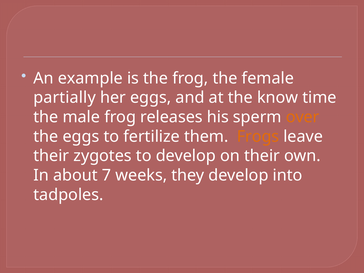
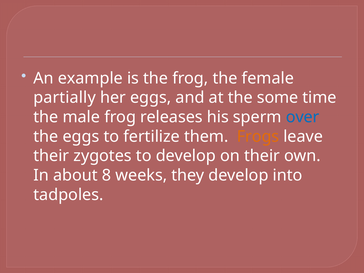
know: know -> some (278, 98)
over colour: orange -> blue (303, 117)
7: 7 -> 8 (107, 175)
